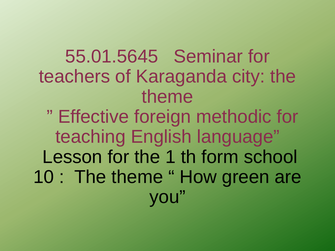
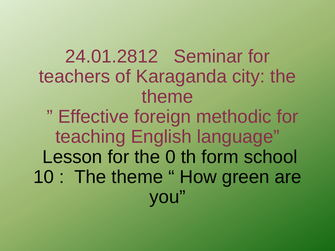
55.01.5645: 55.01.5645 -> 24.01.2812 (112, 57)
1: 1 -> 0 (170, 157)
